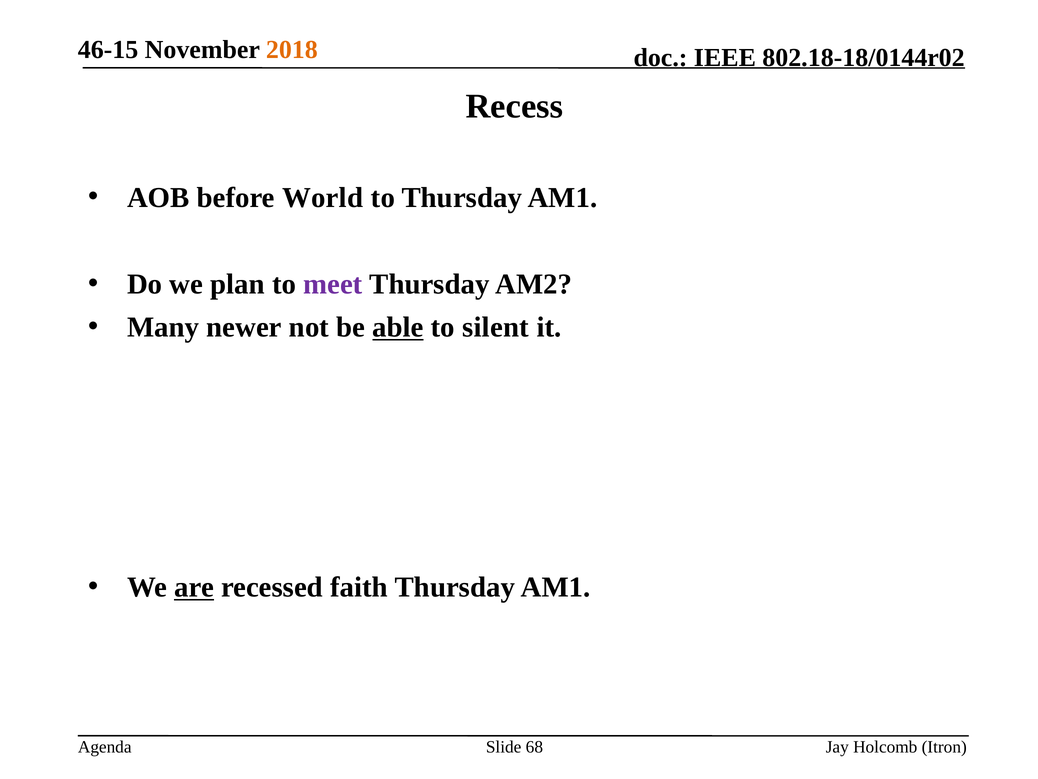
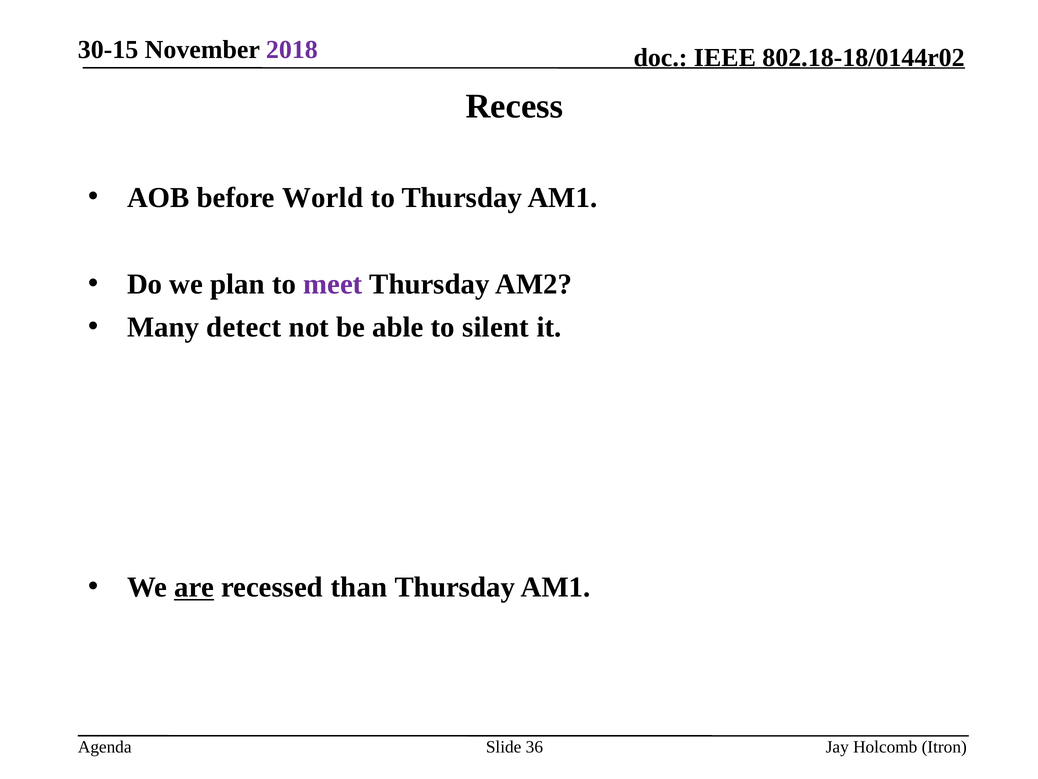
46-15: 46-15 -> 30-15 (108, 50)
2018 colour: orange -> purple (292, 50)
newer: newer -> detect (244, 327)
able underline: present -> none (398, 327)
faith: faith -> than (359, 587)
68: 68 -> 36 (534, 747)
